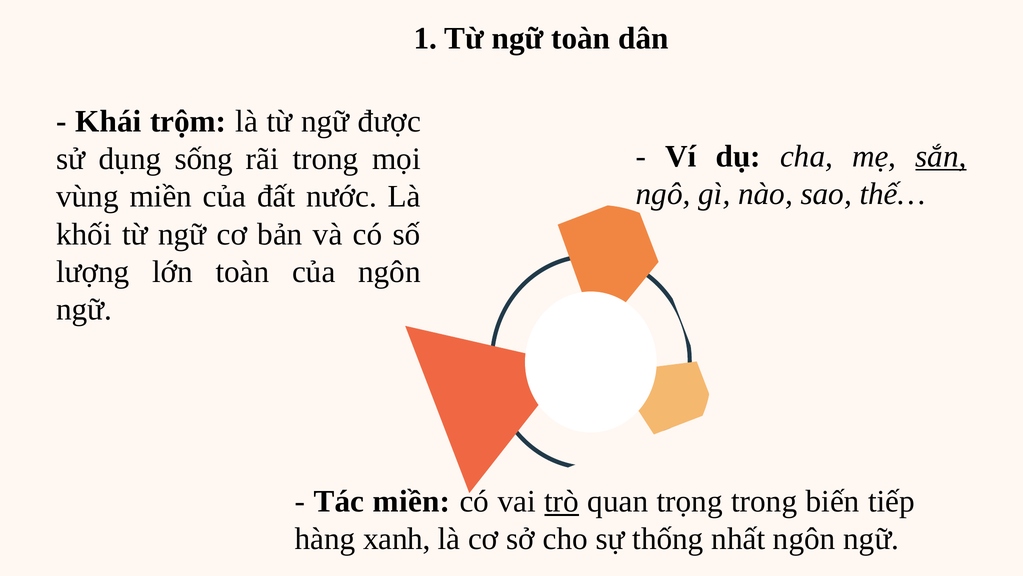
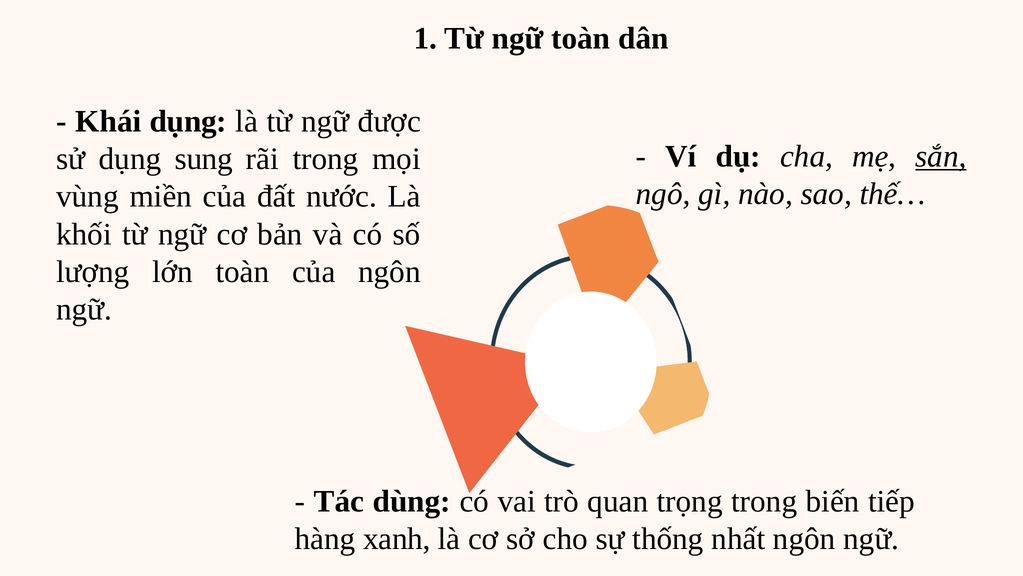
Khái trộm: trộm -> dụng (188, 121)
sống: sống -> sung (204, 159)
Tác miền: miền -> dùng (412, 501)
trò underline: present -> none (562, 501)
